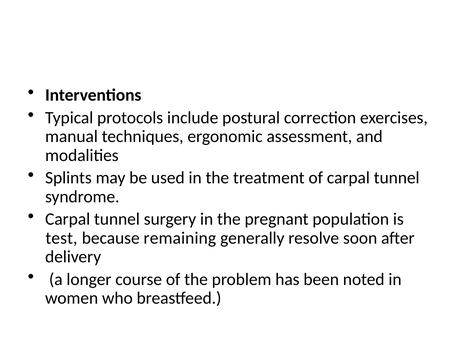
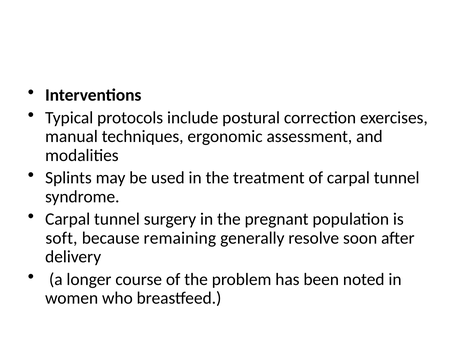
test: test -> soft (61, 238)
